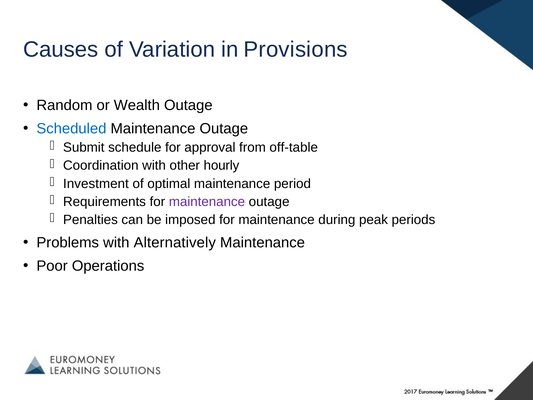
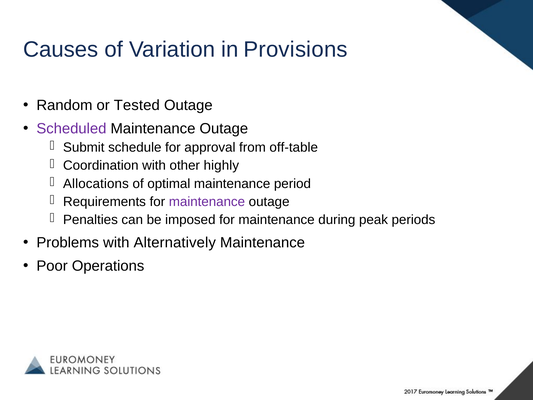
Wealth: Wealth -> Tested (137, 105)
Scheduled colour: blue -> purple (71, 128)
hourly: hourly -> highly (221, 165)
Investment: Investment -> Allocations (96, 184)
